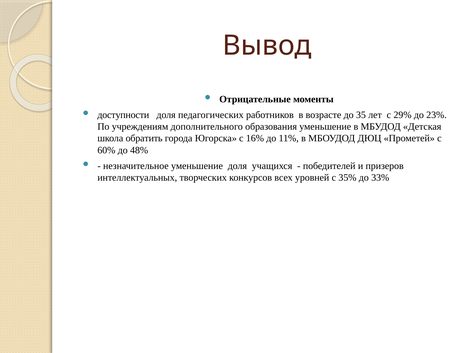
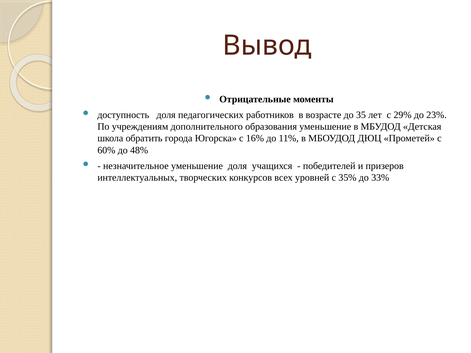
доступности: доступности -> доступность (123, 115)
